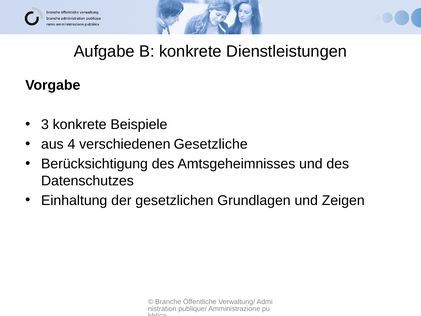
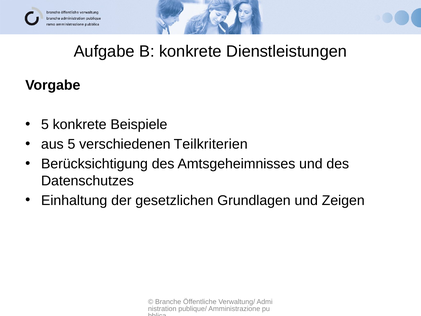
3: 3 -> 5 (45, 124)
aus 4: 4 -> 5 (71, 144)
Gesetzliche: Gesetzliche -> Teilkriterien (211, 144)
